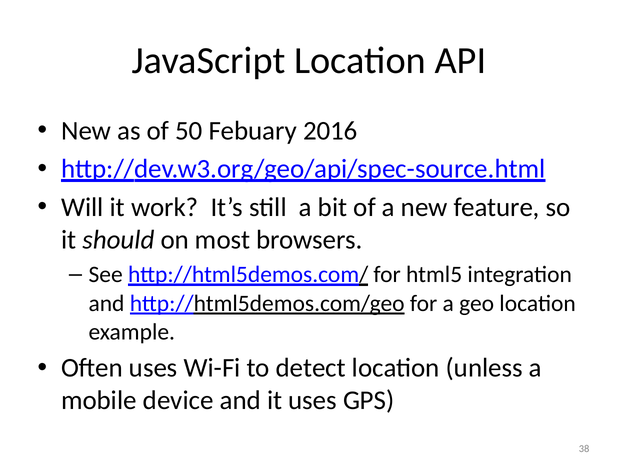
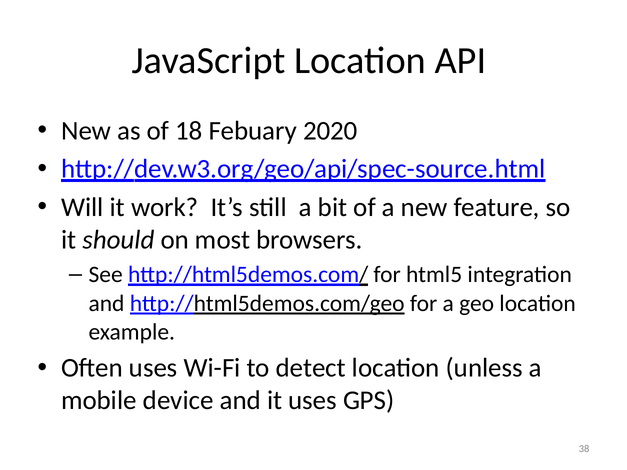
50: 50 -> 18 (189, 131)
2016: 2016 -> 2020 (330, 131)
